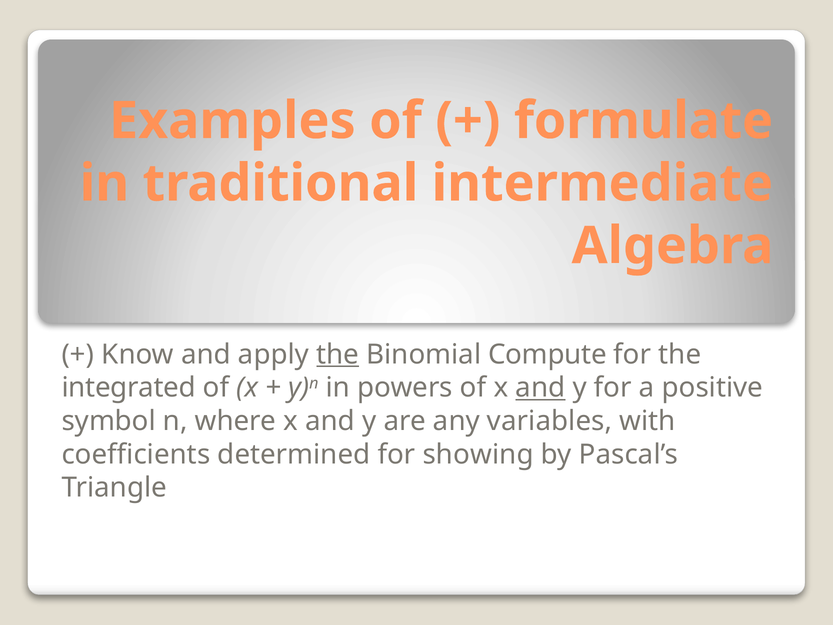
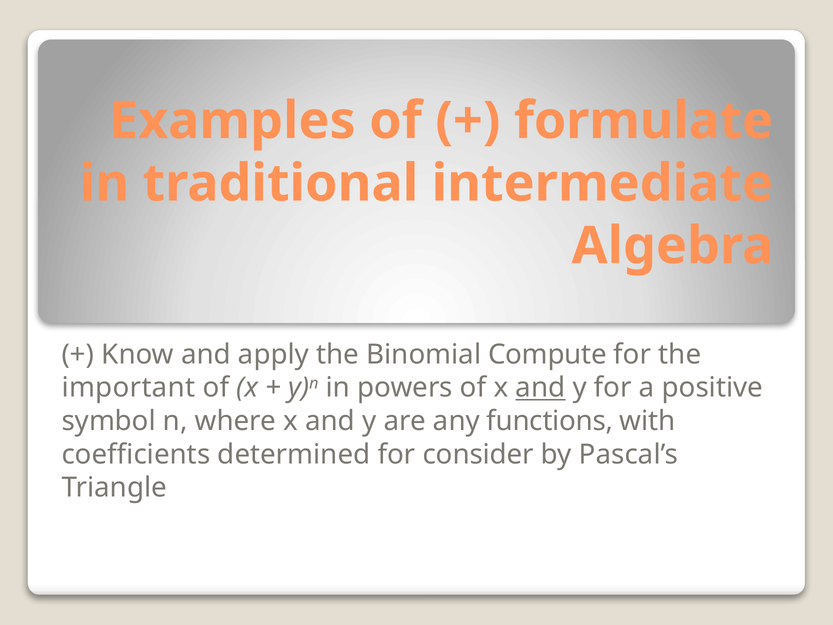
the underline: present -> none (338, 354)
integrated: integrated -> important (128, 388)
variables: variables -> functions (550, 421)
showing: showing -> consider (478, 454)
